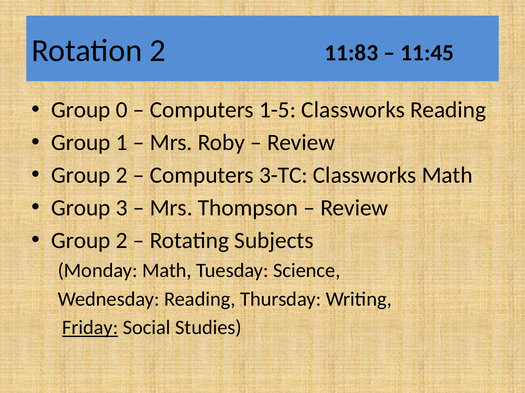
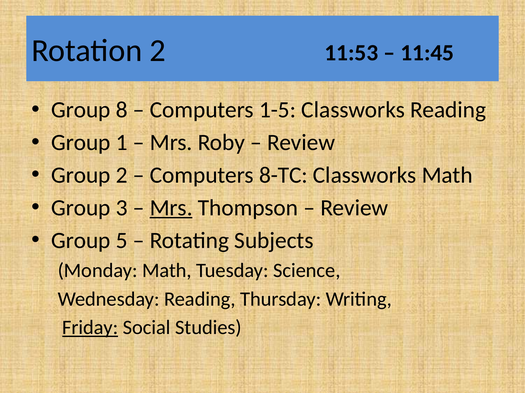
11:83: 11:83 -> 11:53 (351, 53)
0: 0 -> 8 (122, 110)
3-TC: 3-TC -> 8-TC (283, 175)
Mrs underline: none -> present (171, 208)
2: 2 -> 5 (122, 241)
